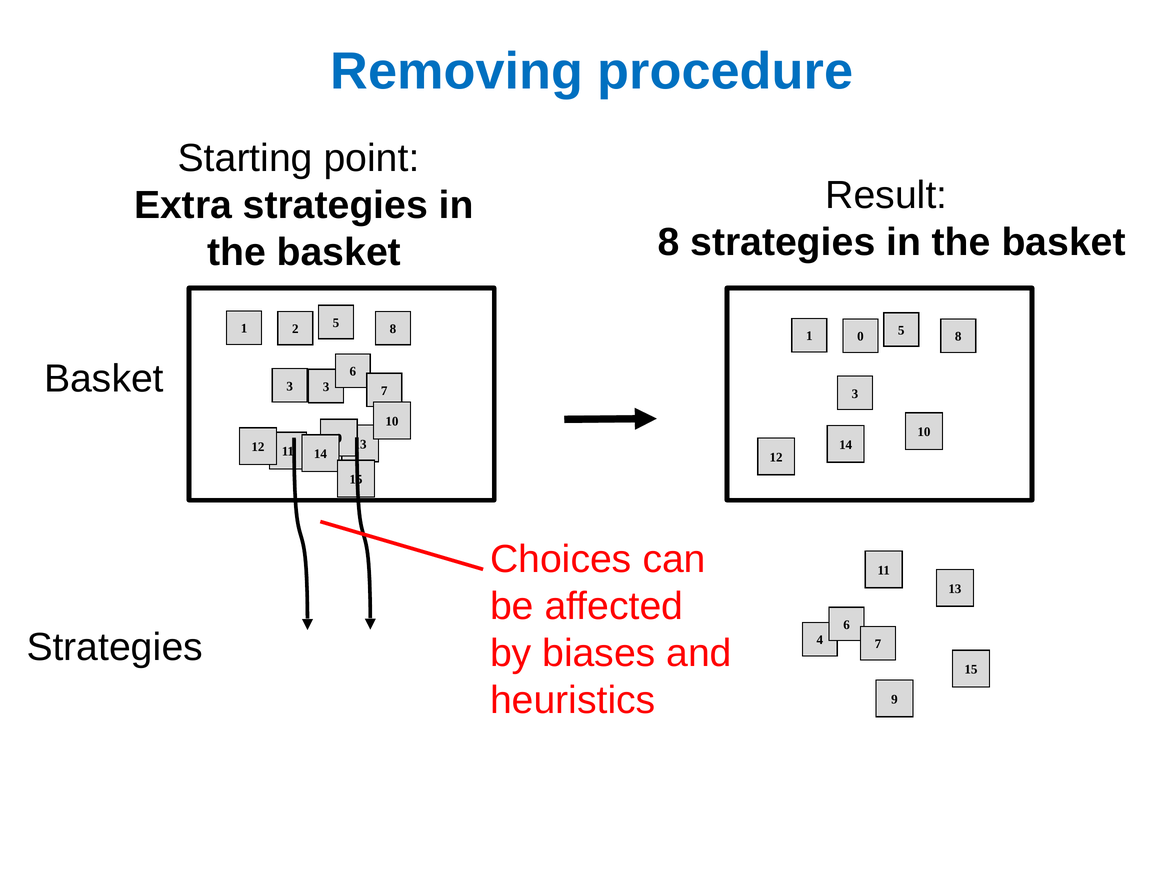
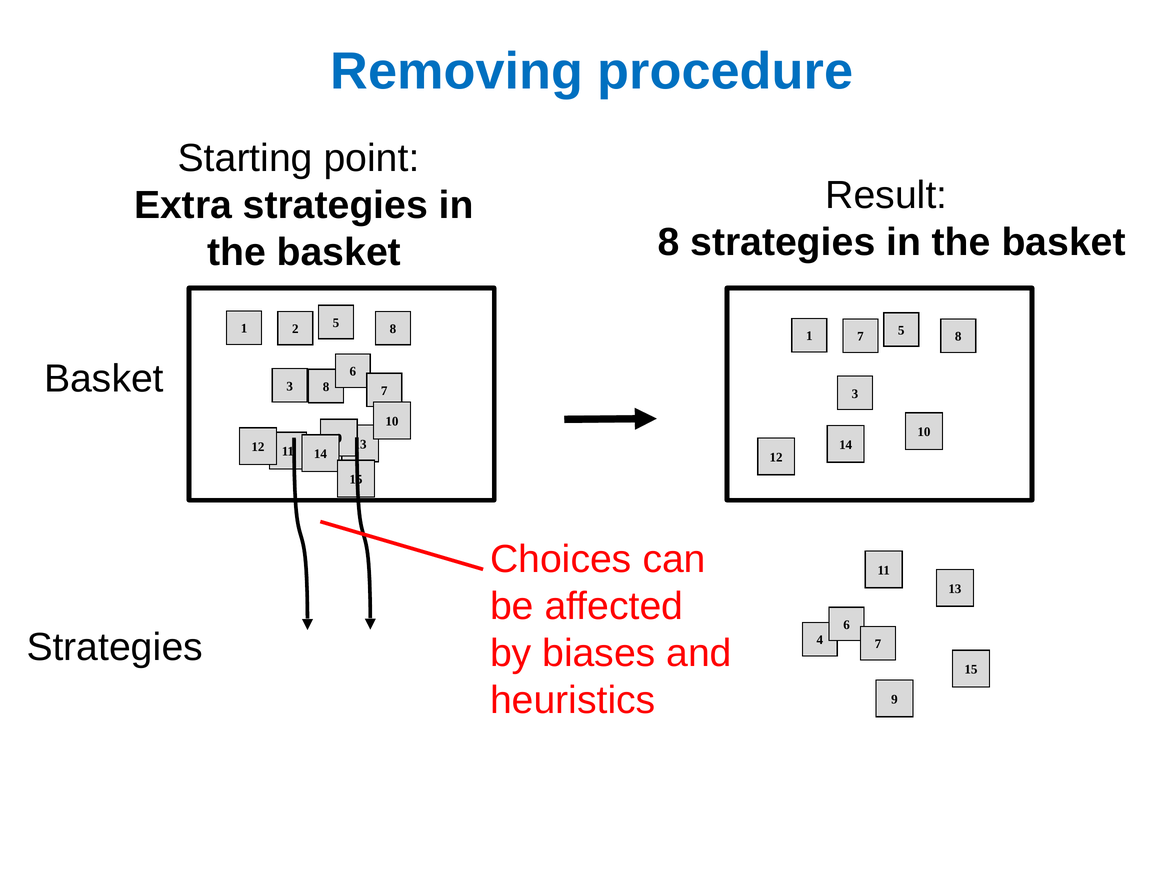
1 0: 0 -> 7 (860, 337)
3 3: 3 -> 8 (326, 387)
